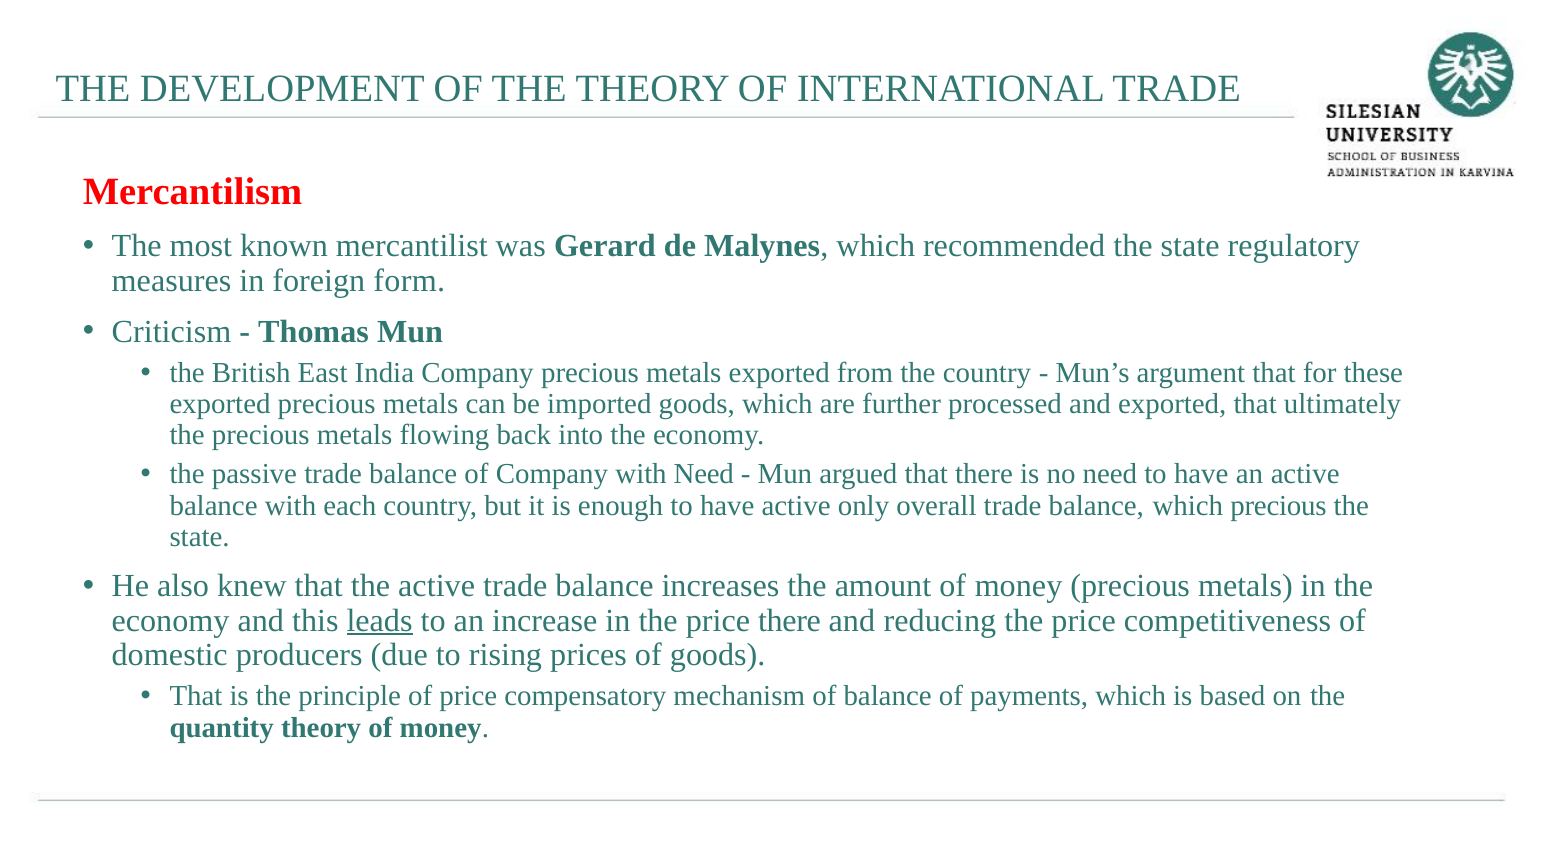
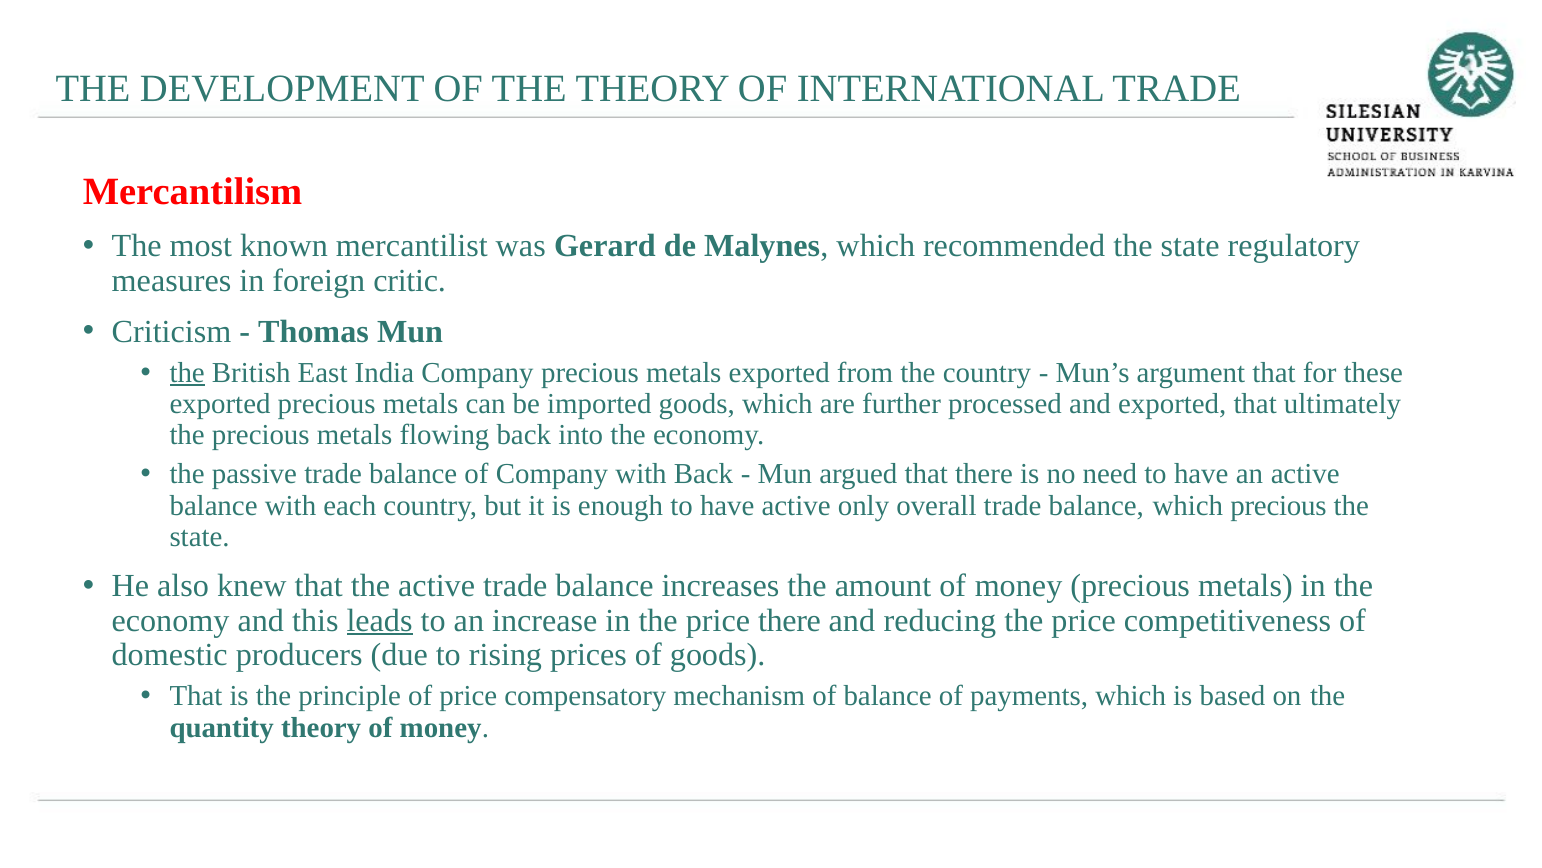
form: form -> critic (410, 281)
the underline: none -> present (187, 372)
with Need: Need -> Back (704, 474)
